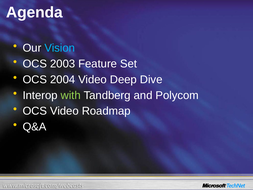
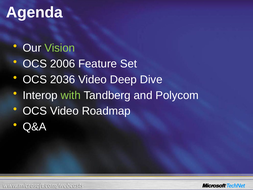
Vision colour: light blue -> light green (60, 48)
2003: 2003 -> 2006 (63, 64)
2004: 2004 -> 2036 (63, 79)
